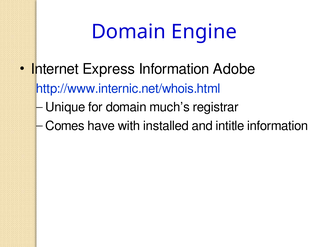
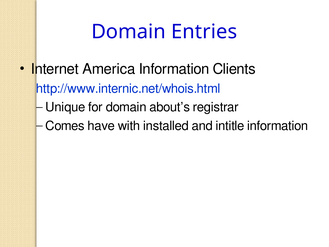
Engine: Engine -> Entries (204, 32)
Express: Express -> America (109, 69)
Adobe: Adobe -> Clients (234, 69)
much’s: much’s -> about’s (170, 107)
